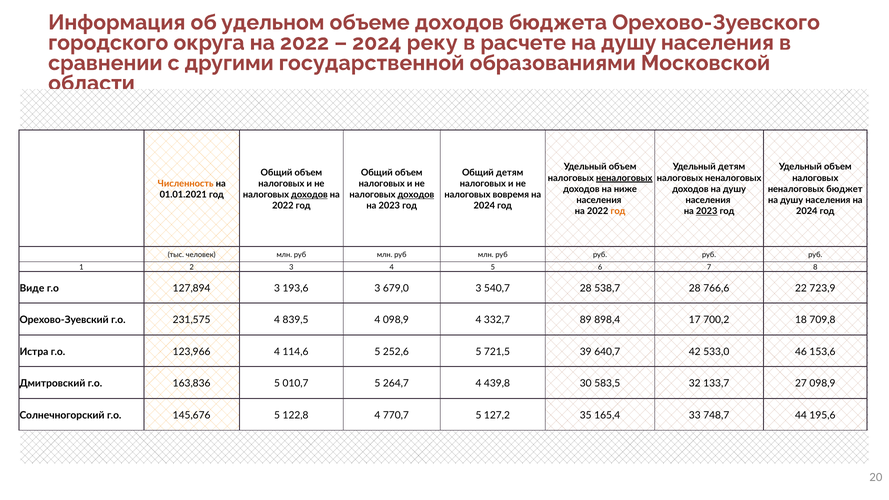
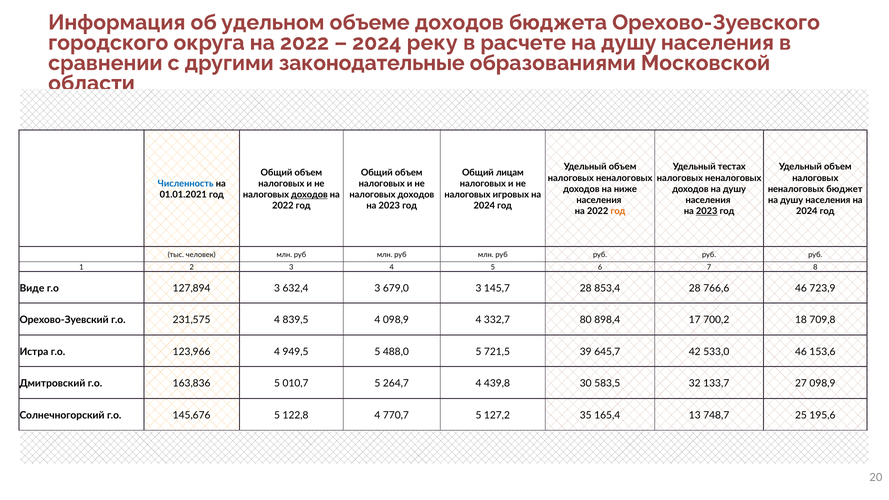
государственной: государственной -> законодательные (372, 63)
Удельный детям: детям -> тестах (732, 167)
Общий детям: детям -> лицам (510, 172)
неналоговых underline: present -> none (624, 178)
Численность colour: orange -> blue (186, 184)
доходов underline: present -> none (416, 195)
вовремя: вовремя -> игровых (511, 195)
193,6: 193,6 -> 632,4 (296, 288)
540,7: 540,7 -> 145,7 (497, 288)
538,7: 538,7 -> 853,4 (607, 288)
766,6 22: 22 -> 46 (801, 288)
89: 89 -> 80 (586, 320)
114,6: 114,6 -> 949,5 (296, 352)
252,6: 252,6 -> 488,0 (396, 352)
640,7: 640,7 -> 645,7 (607, 352)
33: 33 -> 13 (695, 415)
44: 44 -> 25 (801, 415)
